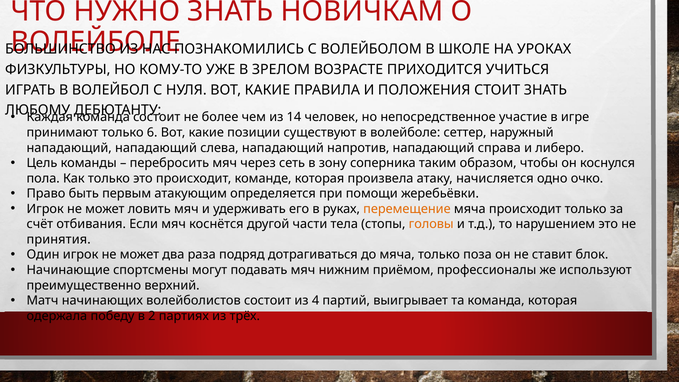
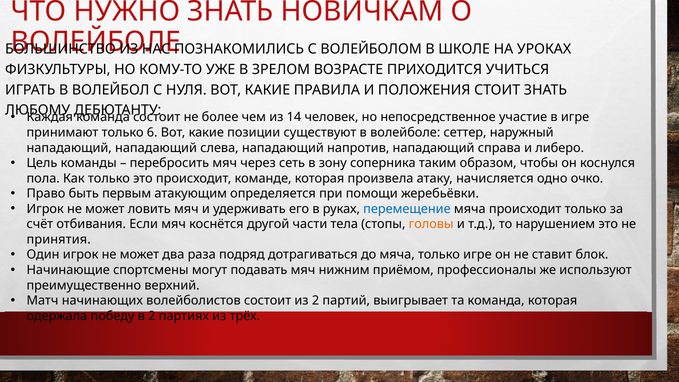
перемещение colour: orange -> blue (407, 209)
только поза: поза -> игре (477, 255)
из 4: 4 -> 2 (316, 301)
